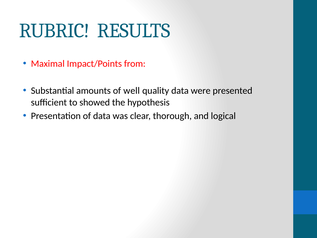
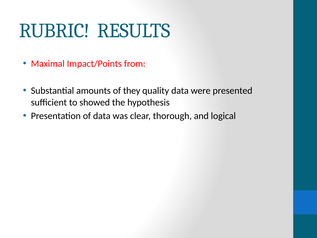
well: well -> they (132, 91)
